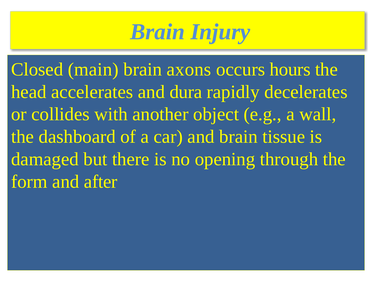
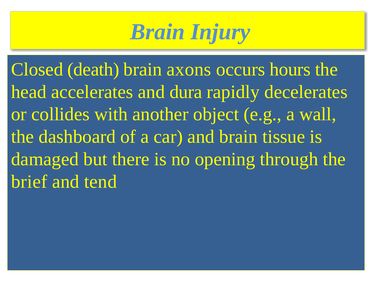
main: main -> death (93, 69)
form: form -> brief (29, 182)
after: after -> tend (101, 182)
